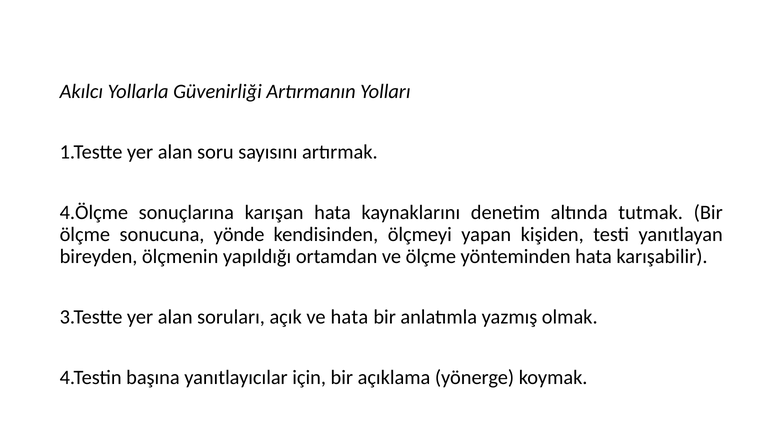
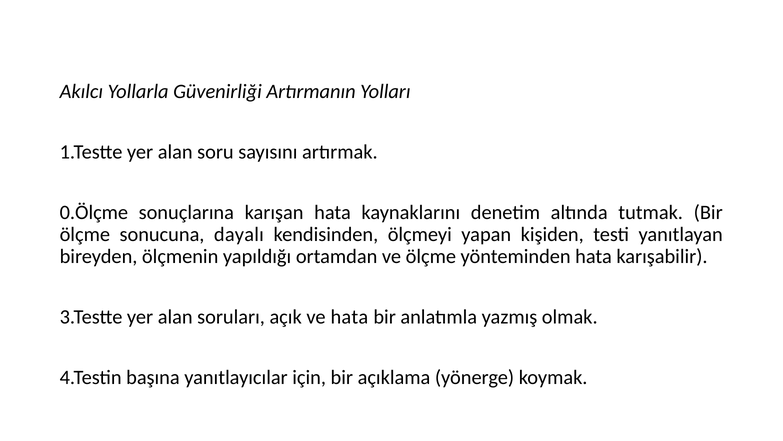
4.Ölçme: 4.Ölçme -> 0.Ölçme (94, 212)
yönde: yönde -> dayalı (239, 234)
